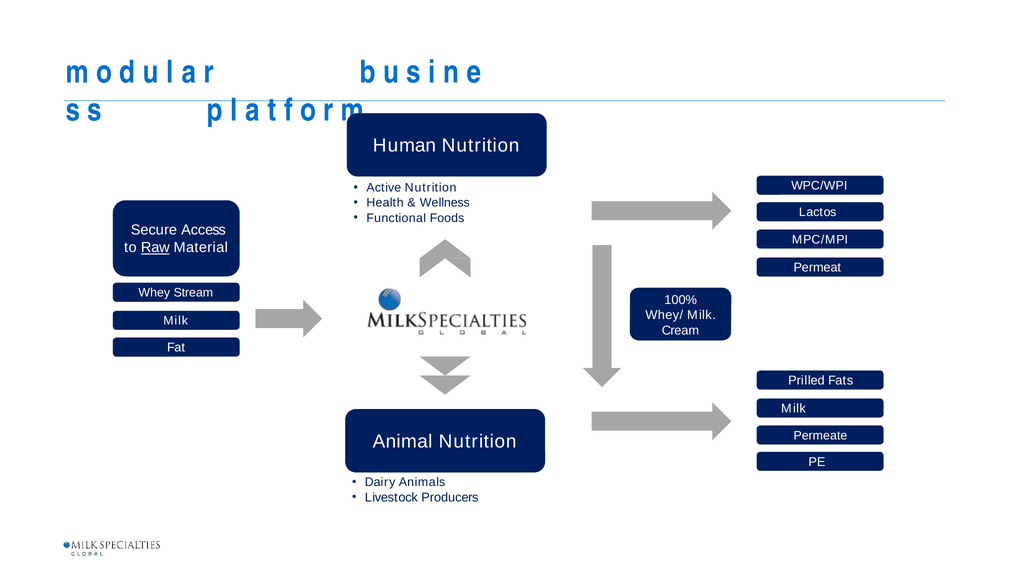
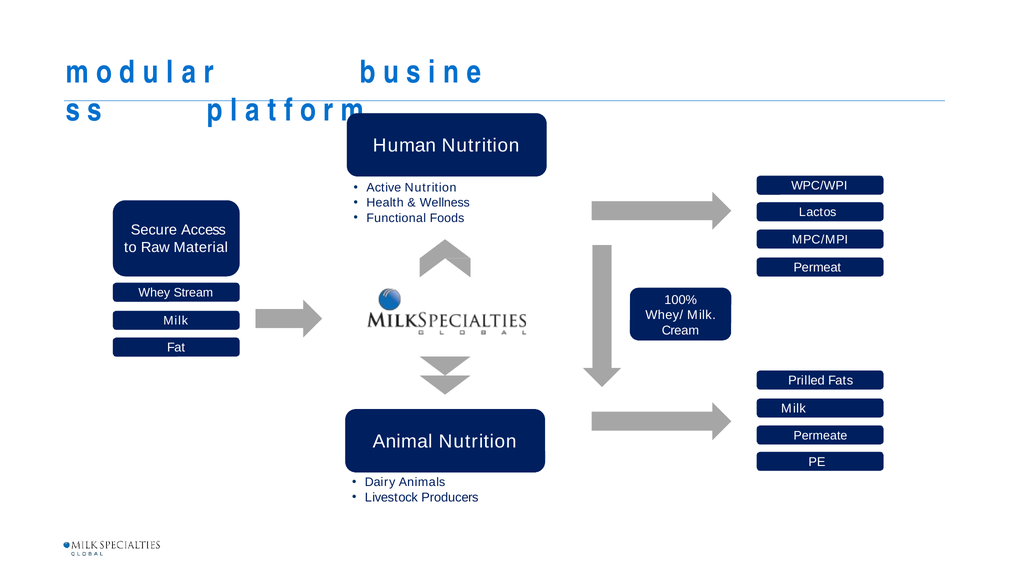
Raw underline: present -> none (155, 248)
